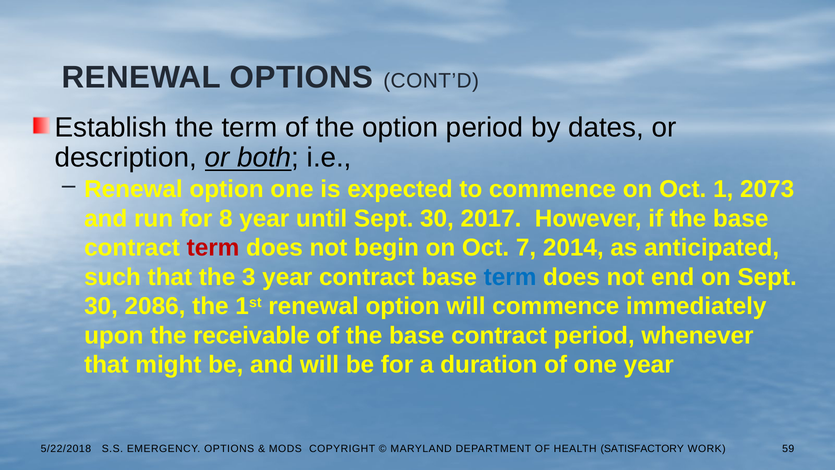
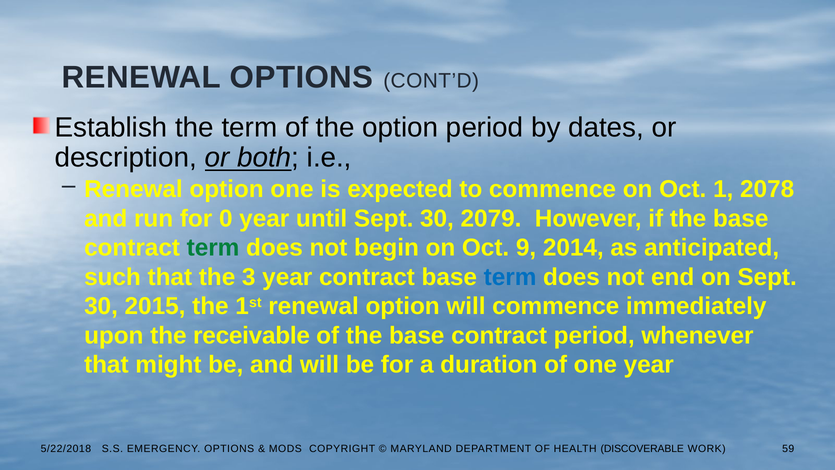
2073: 2073 -> 2078 (767, 189)
8: 8 -> 0 (226, 218)
2017: 2017 -> 2079 (491, 218)
term colour: red -> green (213, 248)
7: 7 -> 9 (526, 248)
2086: 2086 -> 2015 (155, 306)
SATISFACTORY: SATISFACTORY -> DISCOVERABLE (642, 449)
